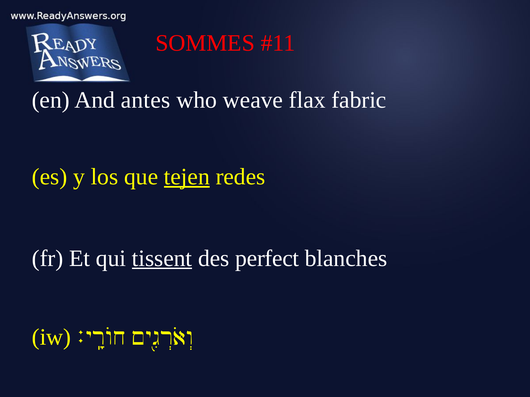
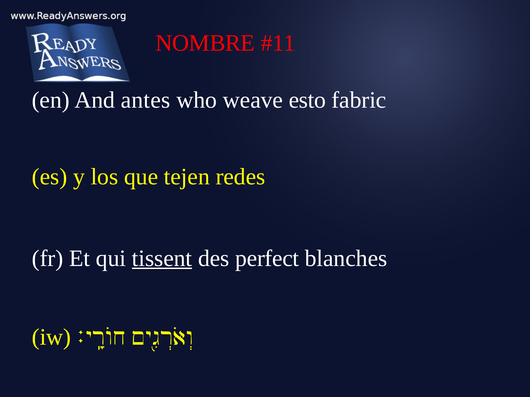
SOMMES: SOMMES -> NOMBRE (205, 43)
flax: flax -> esto (307, 100)
tejen underline: present -> none (187, 177)
